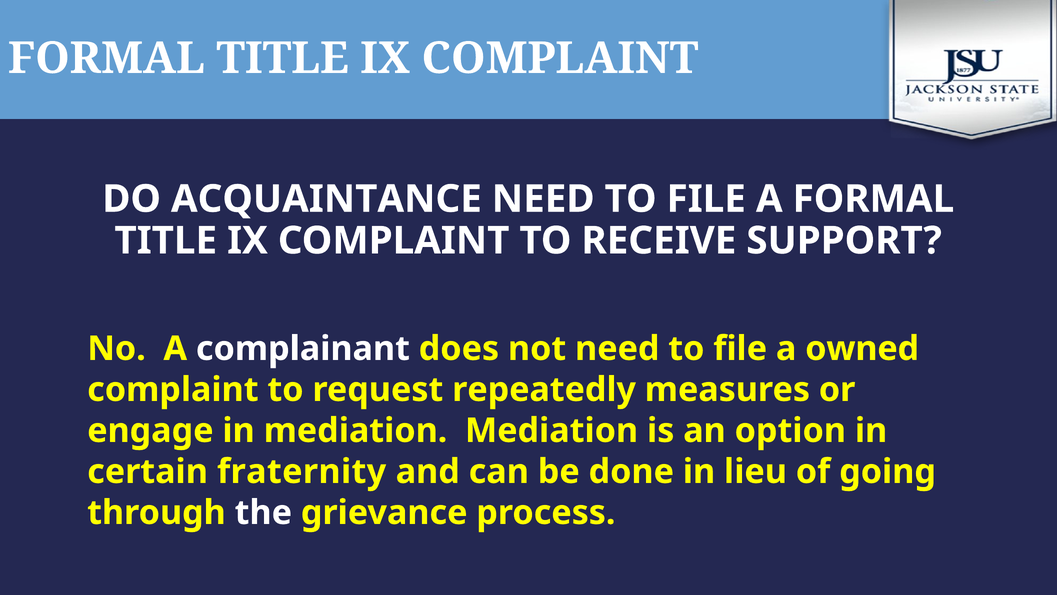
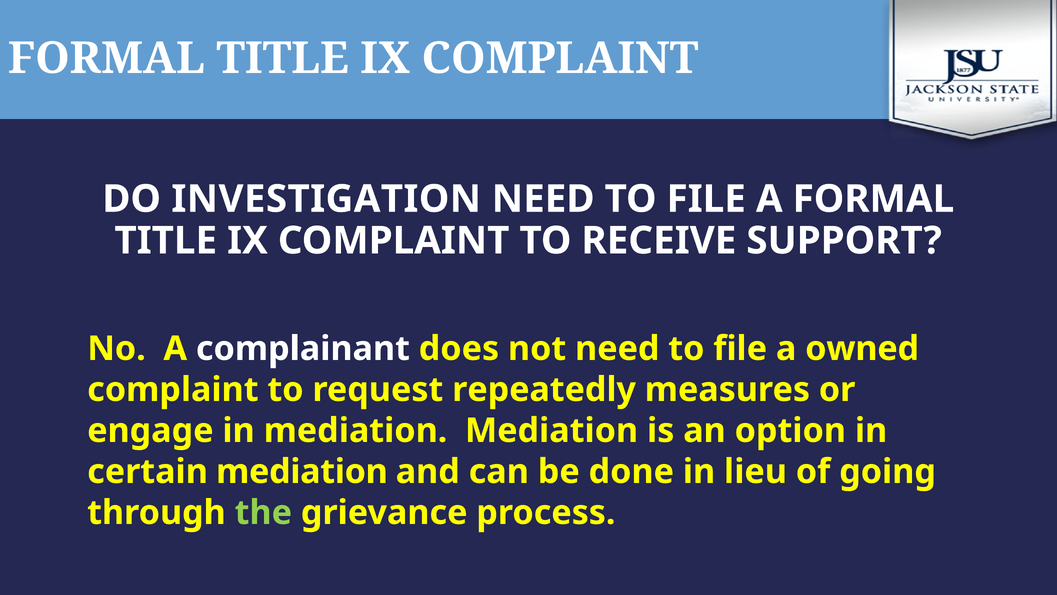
ACQUAINTANCE: ACQUAINTANCE -> INVESTIGATION (326, 199)
certain fraternity: fraternity -> mediation (302, 471)
the colour: white -> light green (263, 512)
